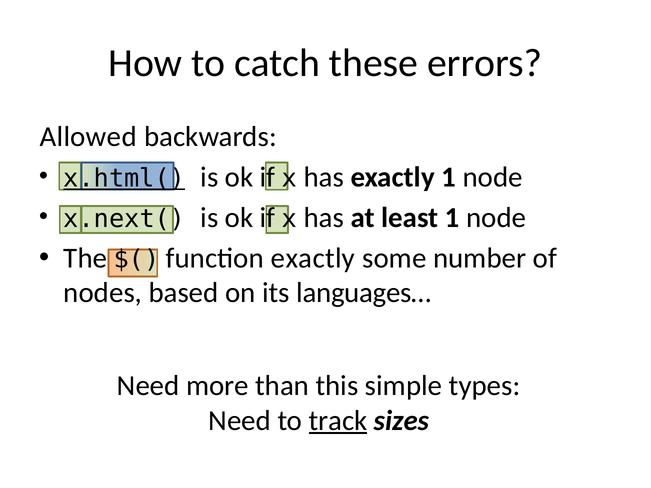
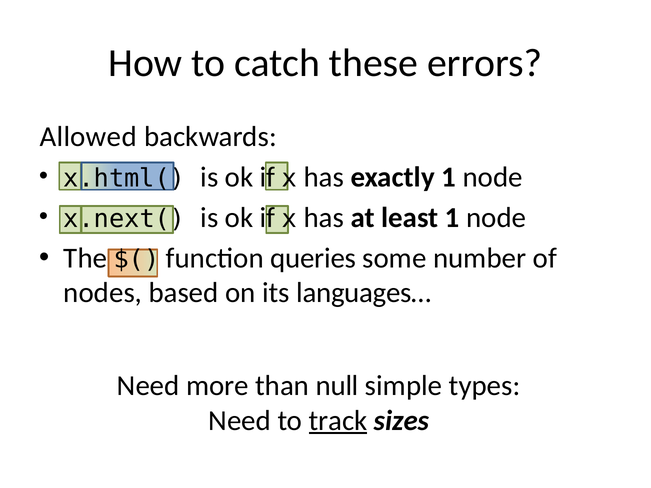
x.html( underline: present -> none (124, 178)
function exactly: exactly -> queries (313, 258)
this: this -> null (337, 386)
